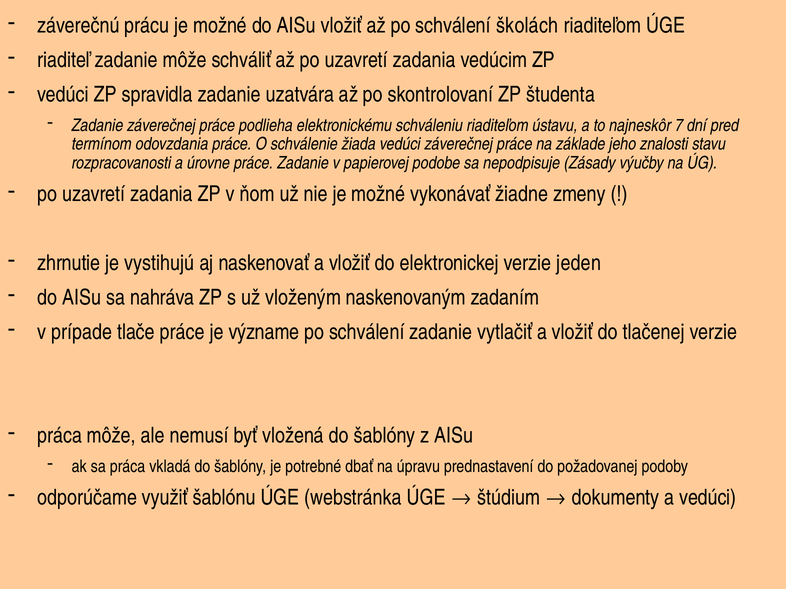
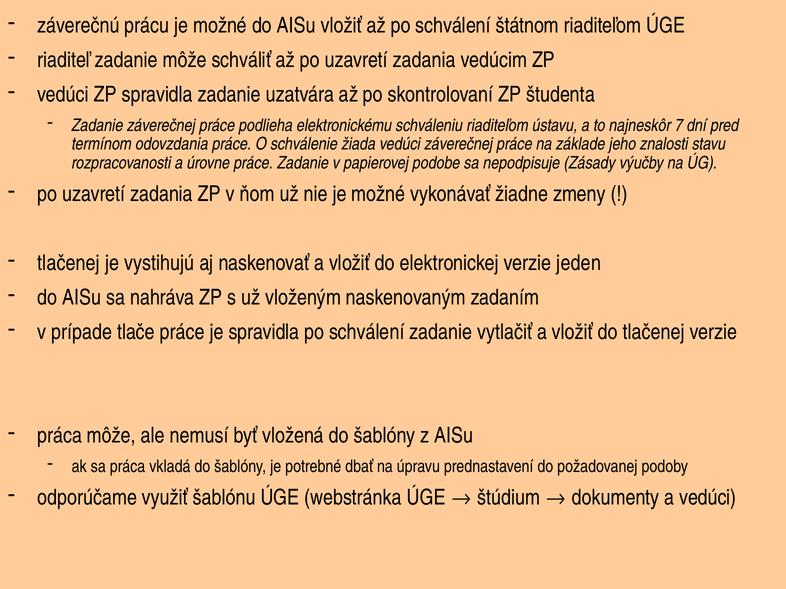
školách: školách -> štátnom (527, 26)
zhrnutie: zhrnutie -> tlačenej (69, 263)
je význame: význame -> spravidla (264, 332)
